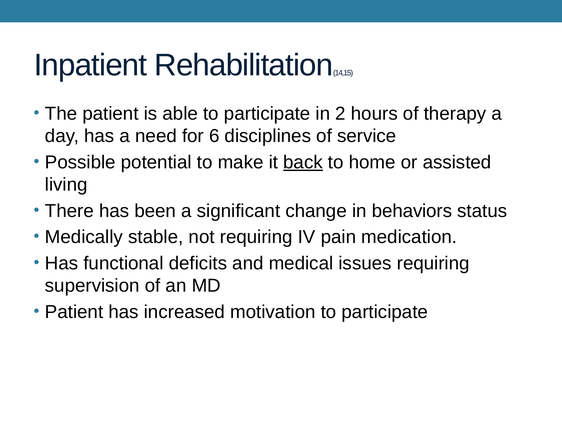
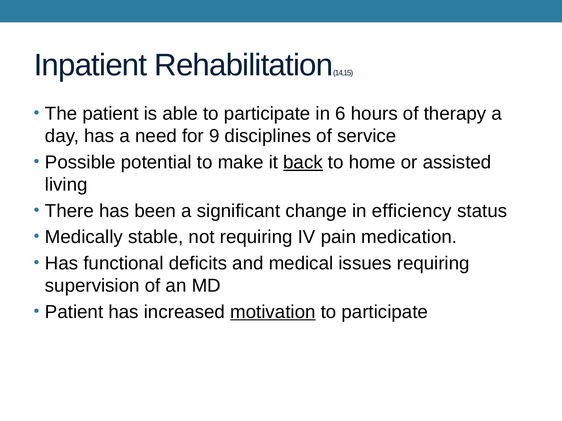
2: 2 -> 6 (340, 114)
6: 6 -> 9 (214, 136)
behaviors: behaviors -> efficiency (412, 211)
motivation underline: none -> present (273, 312)
